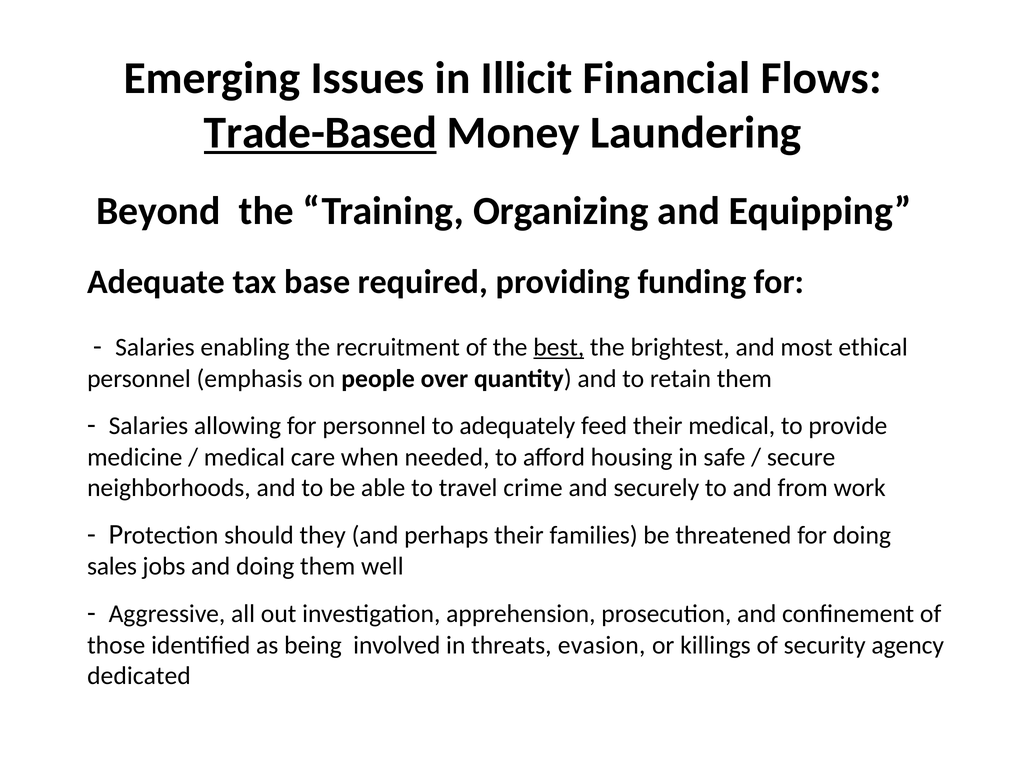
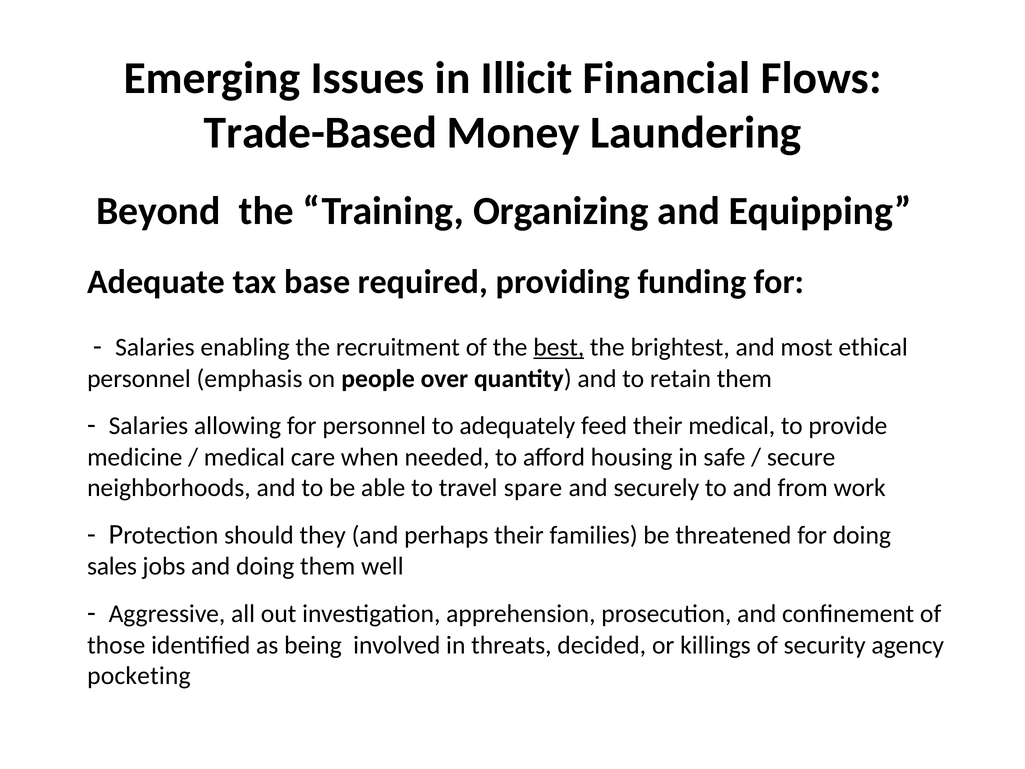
Trade-Based underline: present -> none (320, 133)
crime: crime -> spare (533, 488)
evasion: evasion -> decided (602, 645)
dedicated: dedicated -> pocketing (139, 676)
